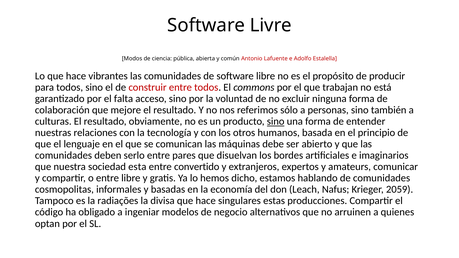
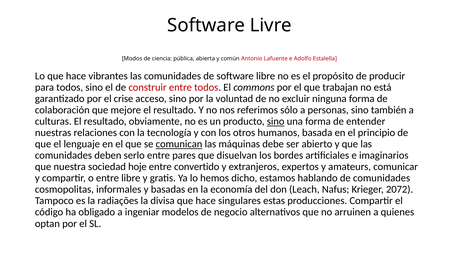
falta: falta -> crise (124, 99)
comunican underline: none -> present (179, 144)
esta: esta -> hoje (137, 167)
2059: 2059 -> 2072 (400, 190)
